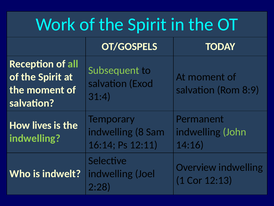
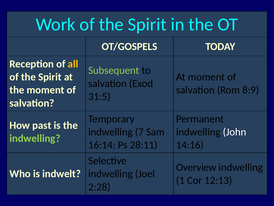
all colour: light green -> yellow (73, 64)
31:4: 31:4 -> 31:5 (99, 96)
lives: lives -> past (42, 125)
8: 8 -> 7 (139, 132)
John colour: light green -> white (235, 132)
12:11: 12:11 -> 28:11 (144, 145)
